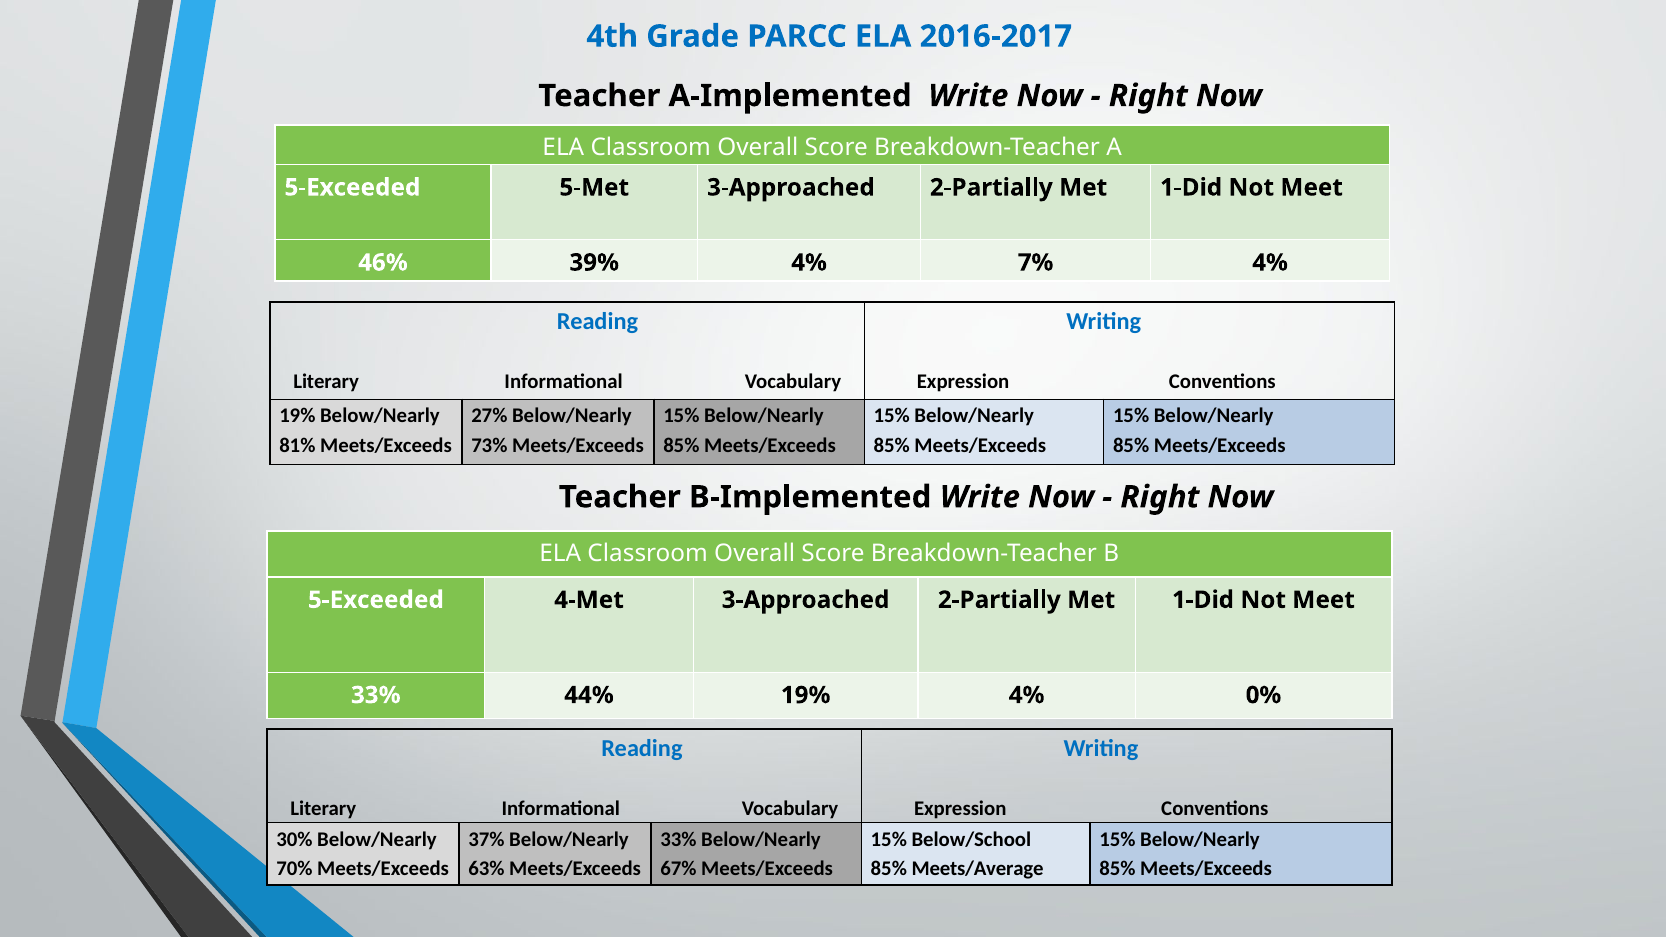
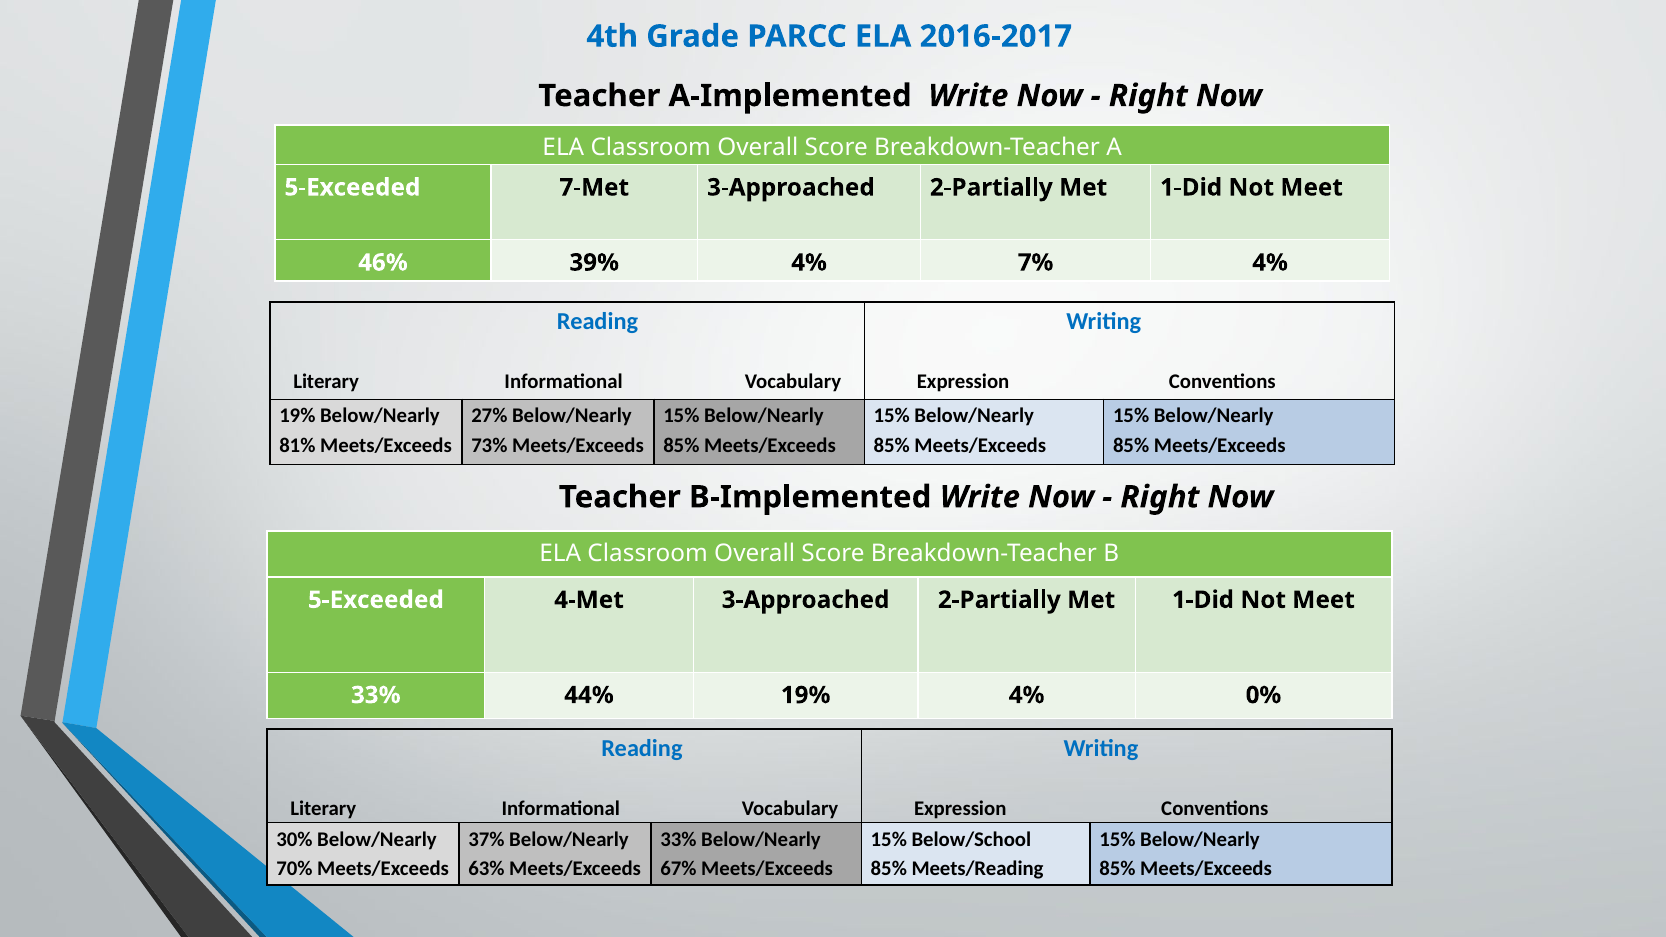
5-Met: 5-Met -> 7-Met (594, 188)
Meets/Average: Meets/Average -> Meets/Reading (977, 869)
